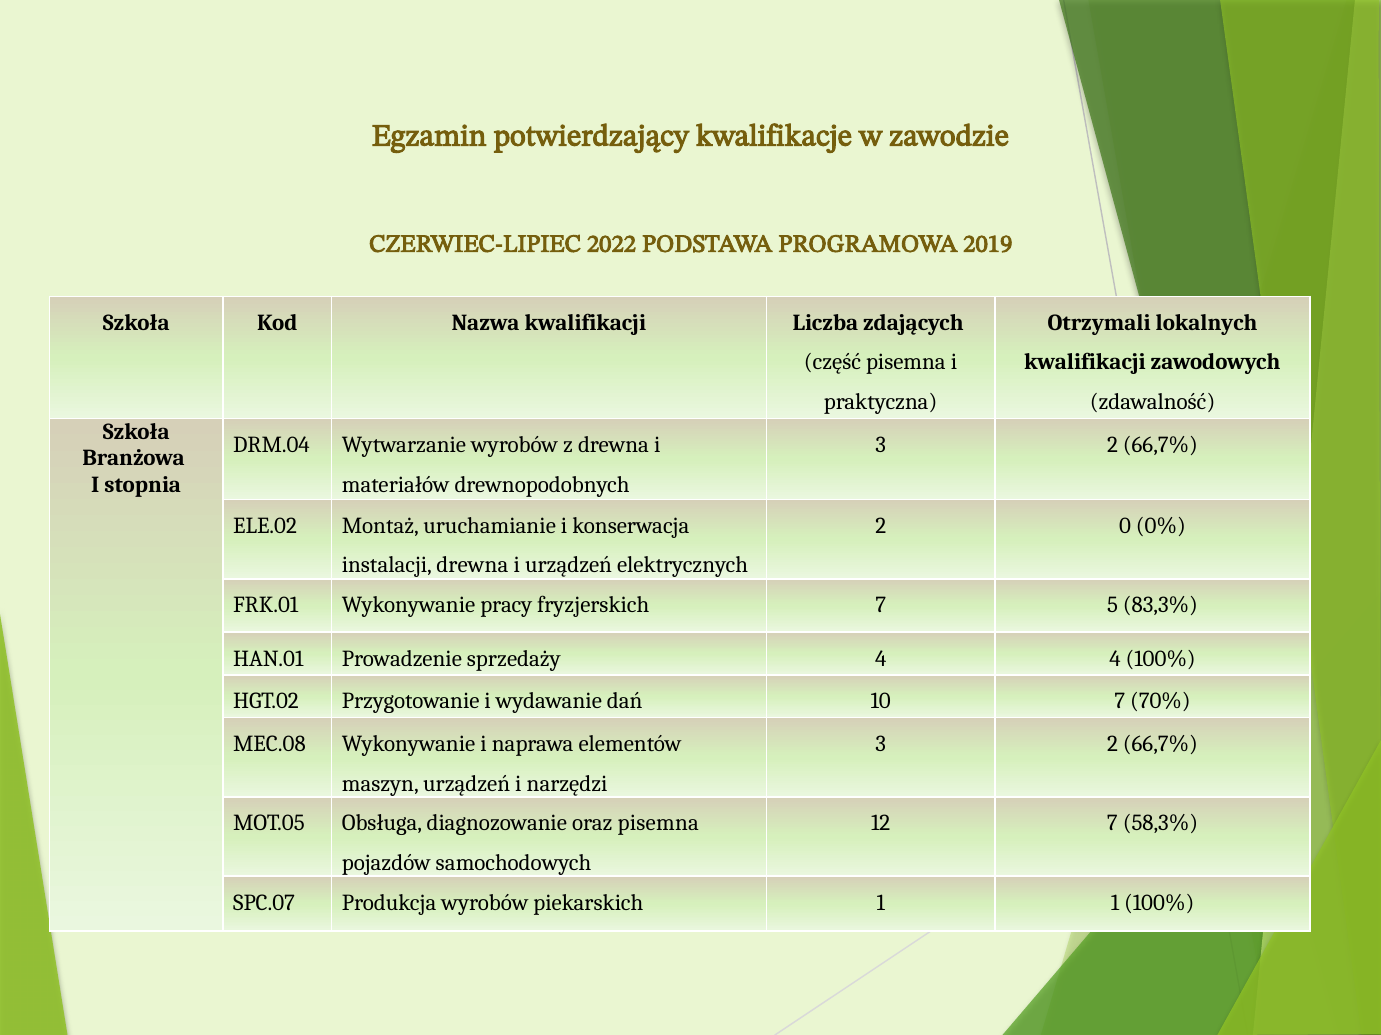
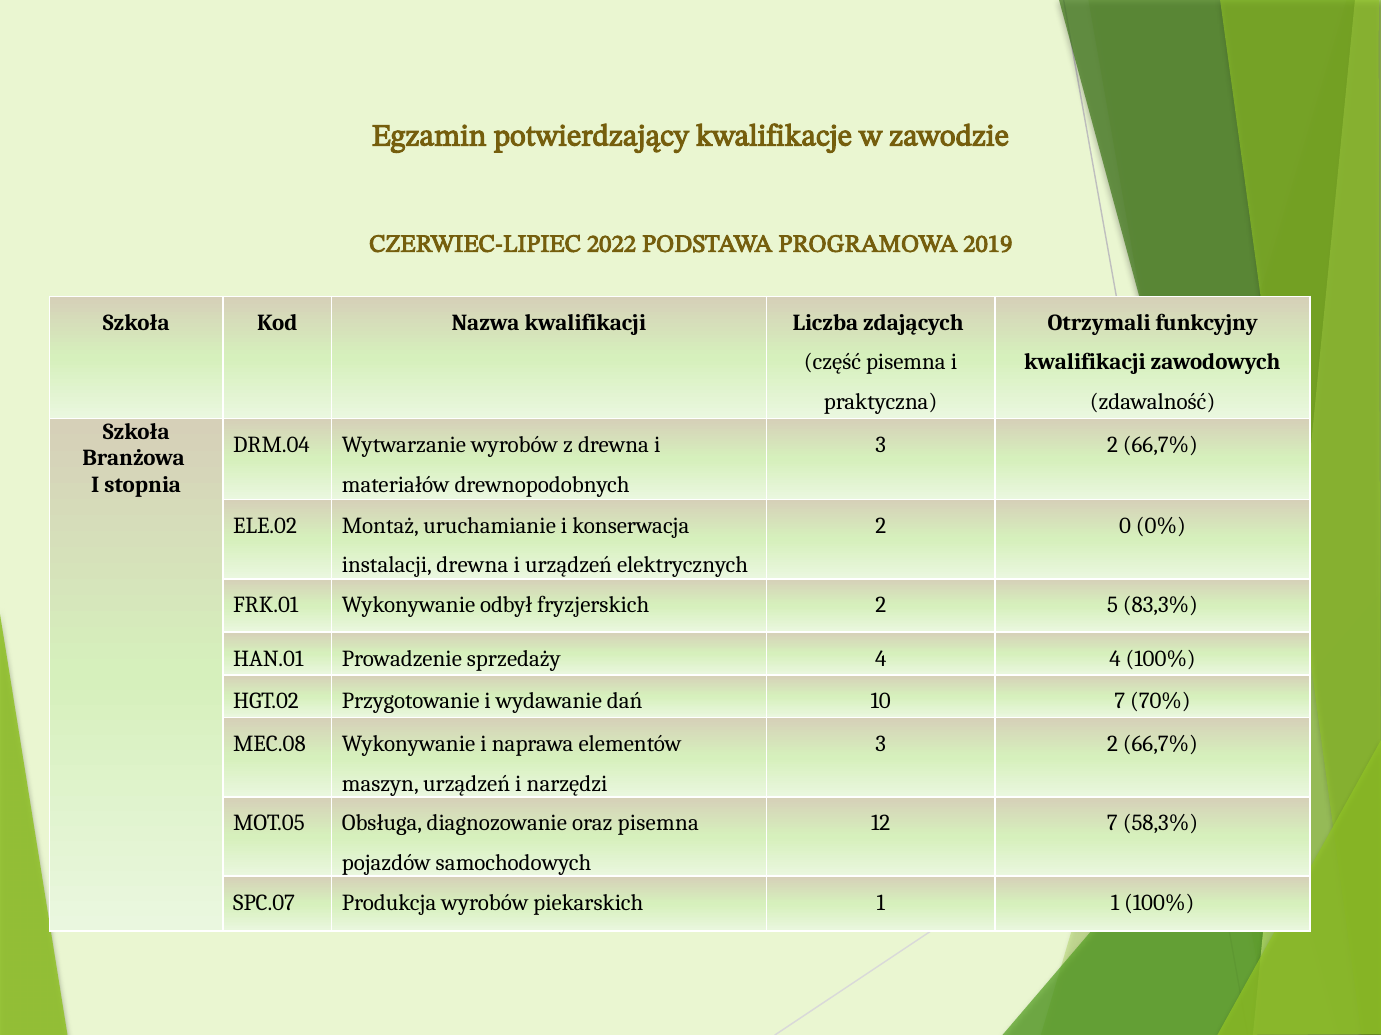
lokalnych: lokalnych -> funkcyjny (1207, 323)
pracy: pracy -> odbył (506, 605)
fryzjerskich 7: 7 -> 2 (881, 605)
